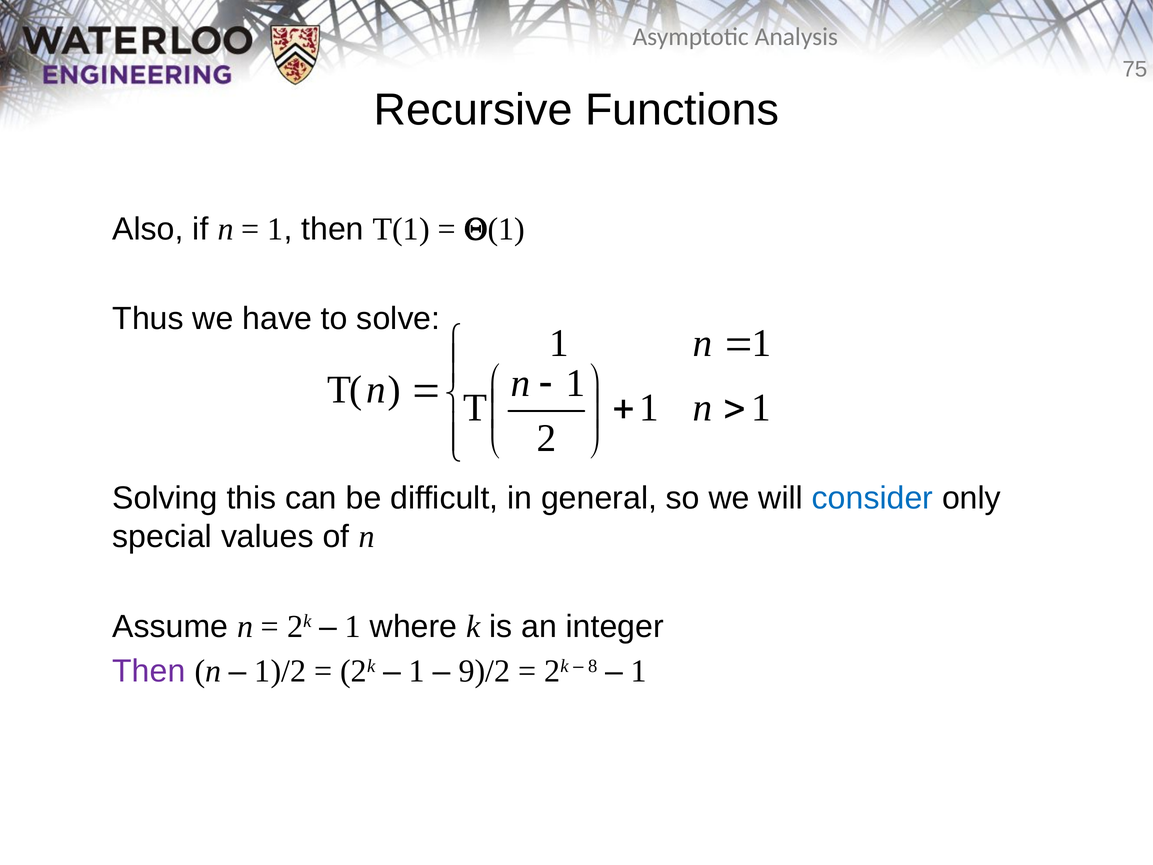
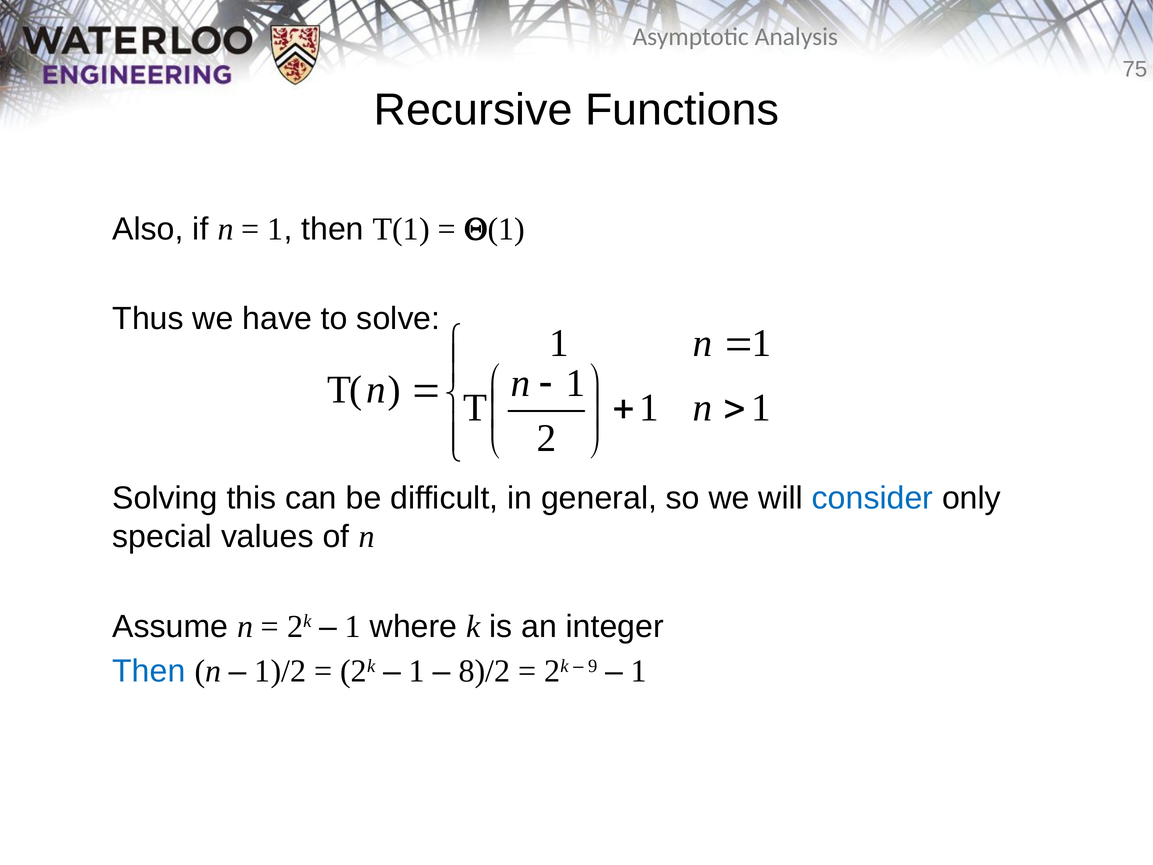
Then colour: purple -> blue (149, 671)
9)/2: 9)/2 -> 8)/2 (484, 671)
8: 8 -> 9 (593, 666)
